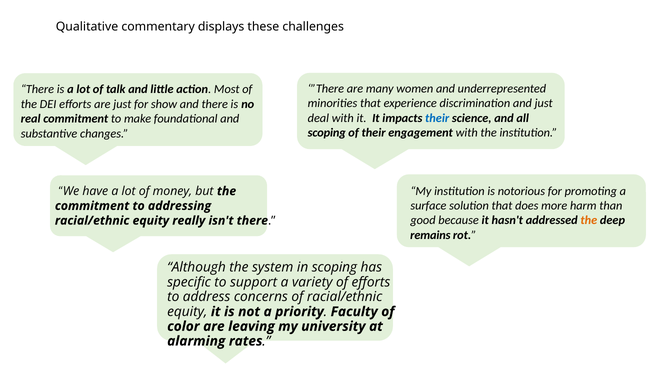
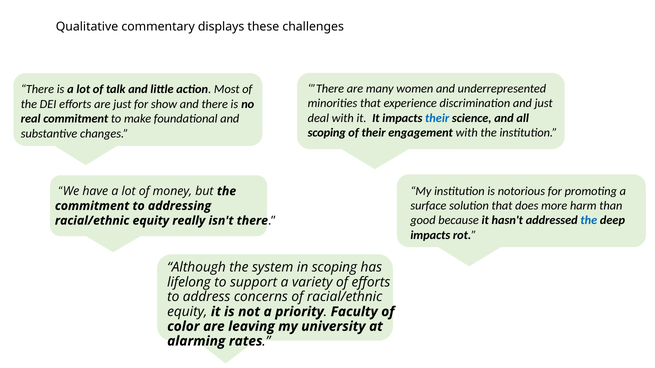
the colour: orange -> blue (589, 221)
remains: remains -> impacts (430, 235)
specific: specific -> lifelong (189, 283)
